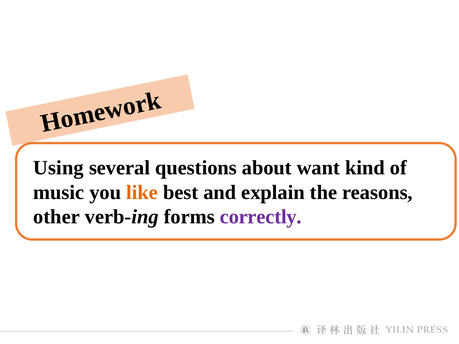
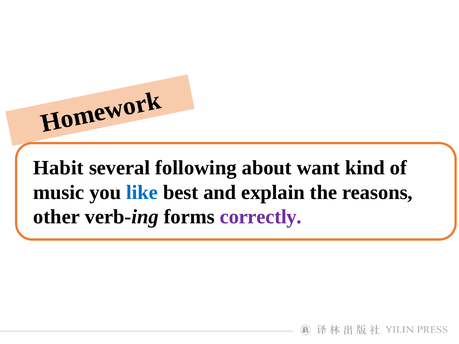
Using: Using -> Habit (58, 168)
questions: questions -> following (196, 168)
like colour: orange -> blue (142, 192)
